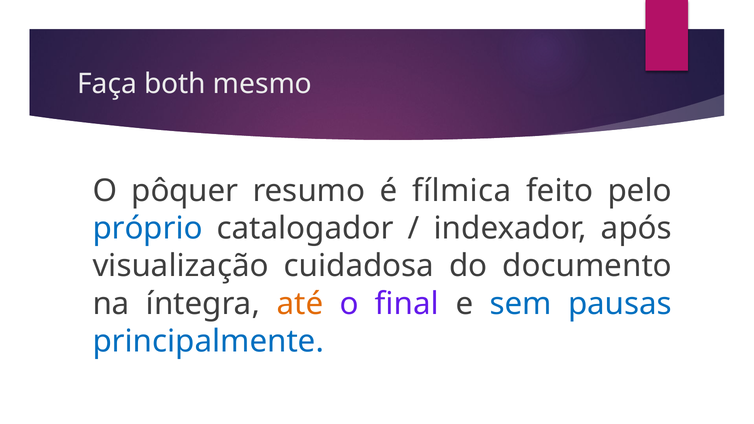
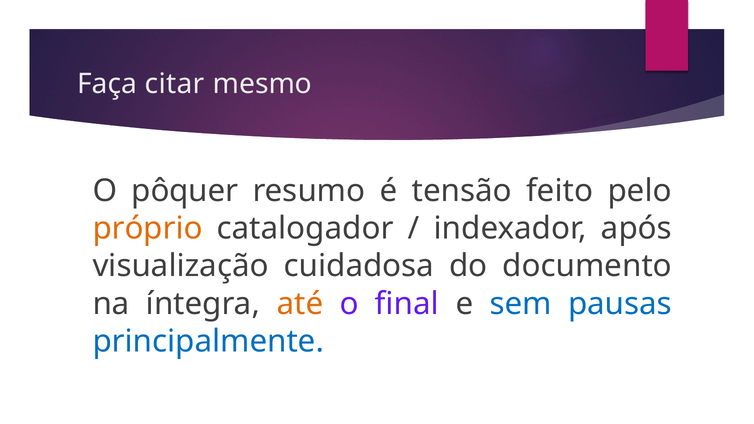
both: both -> citar (175, 84)
fílmica: fílmica -> tensão (462, 191)
próprio colour: blue -> orange (148, 229)
